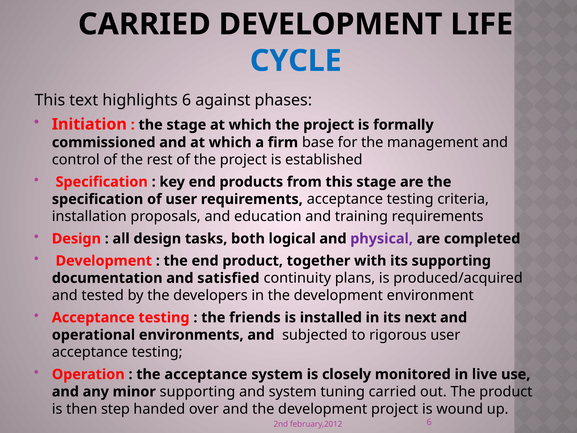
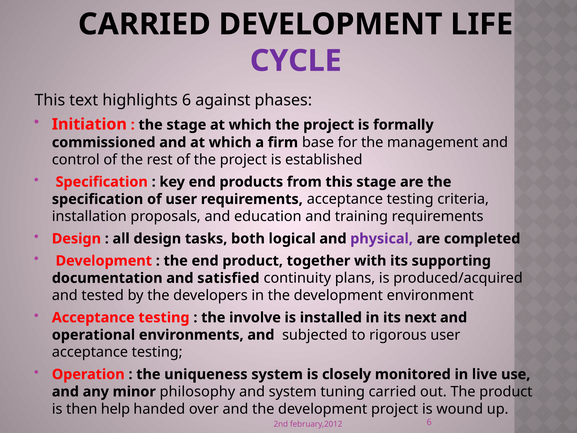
CYCLE colour: blue -> purple (296, 61)
friends: friends -> involve (255, 317)
the acceptance: acceptance -> uniqueness (206, 374)
minor supporting: supporting -> philosophy (197, 391)
step: step -> help (115, 409)
